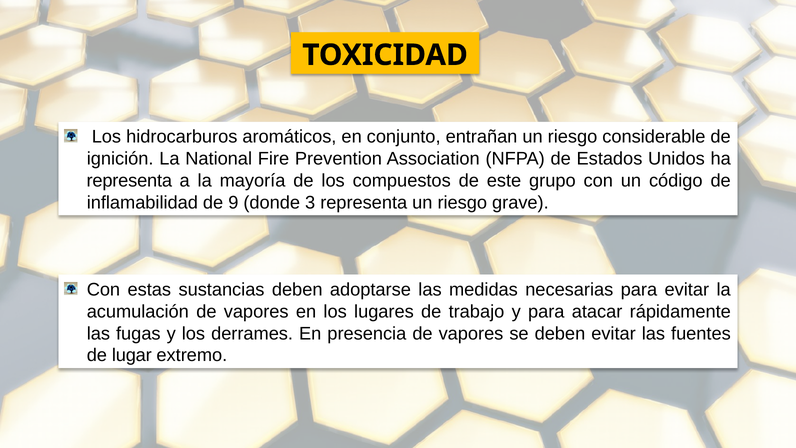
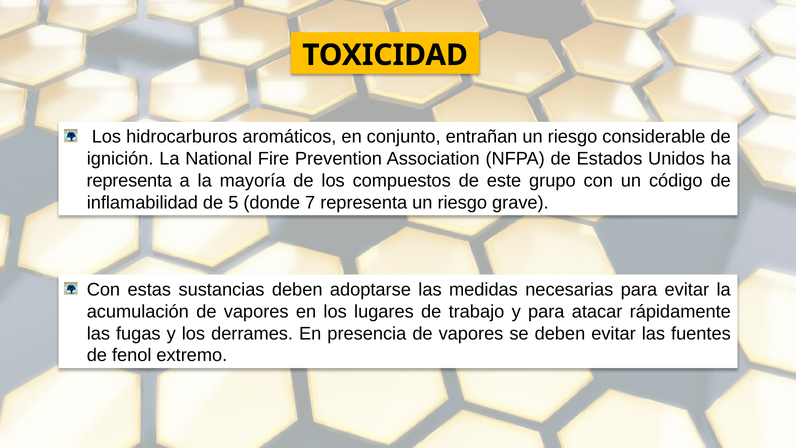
9: 9 -> 5 (233, 203)
3: 3 -> 7 (310, 203)
lugar: lugar -> fenol (132, 355)
